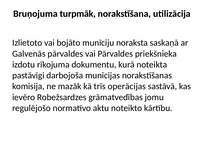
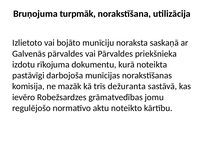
operācijas: operācijas -> dežuranta (127, 86)
